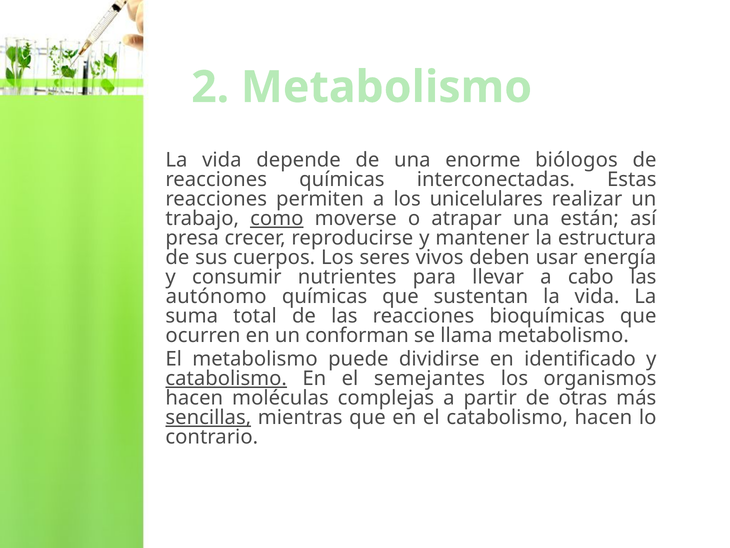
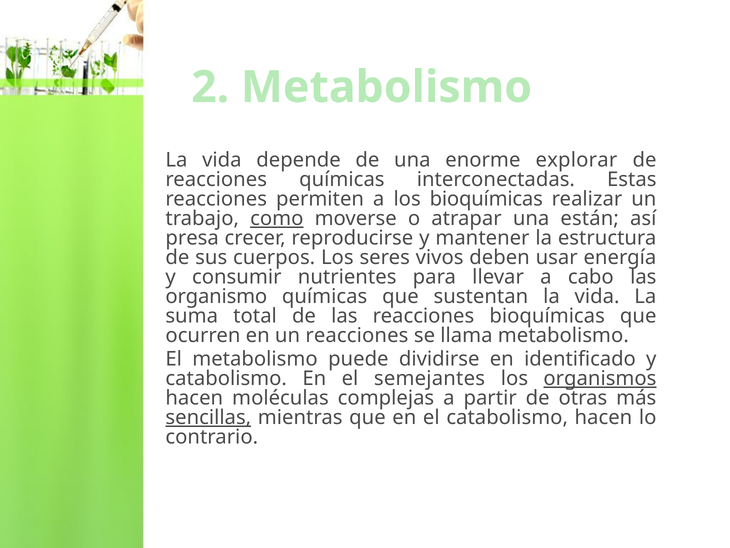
biólogos: biólogos -> explorar (576, 160)
los unicelulares: unicelulares -> bioquímicas (486, 199)
autónomo: autónomo -> organismo (216, 296)
un conforman: conforman -> reacciones (357, 335)
catabolismo underline: present -> none (226, 378)
organismos underline: none -> present (600, 378)
